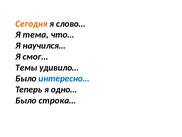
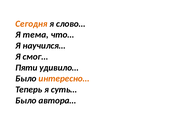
Темы: Темы -> Пяти (26, 67)
интересно… colour: blue -> orange (64, 78)
одно…: одно… -> суть… (64, 89)
строка…: строка… -> автора… (57, 100)
